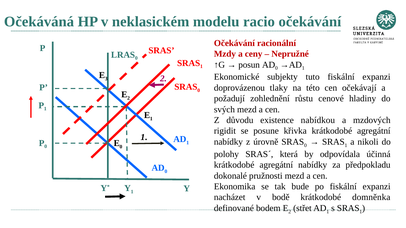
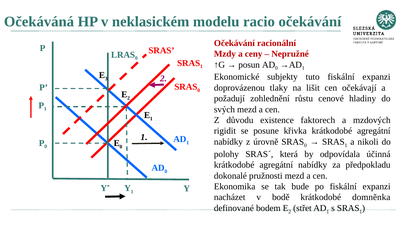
této: této -> lišit (313, 88)
nabídkou: nabídkou -> faktorech (318, 120)
